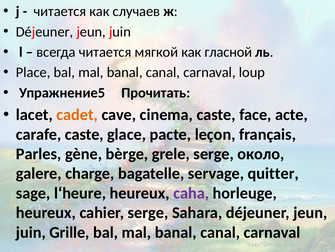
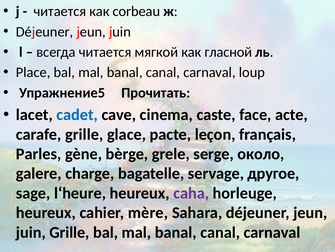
случаев: случаев -> corbeau (136, 11)
cadet colour: orange -> blue (77, 114)
carafe caste: caste -> grille (84, 134)
quitter: quitter -> другое (273, 173)
cahier serge: serge -> mère (148, 212)
